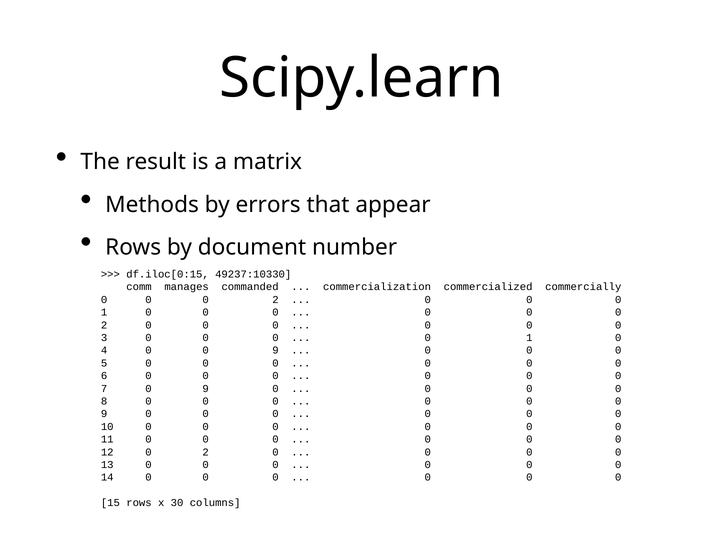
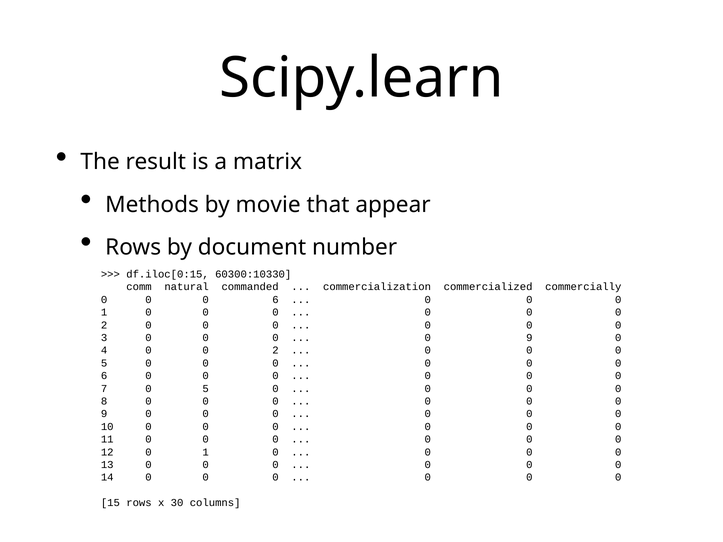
errors: errors -> movie (268, 205)
49237:10330: 49237:10330 -> 60300:10330 (253, 274)
manages: manages -> natural (187, 287)
2: 2 -> 6 (275, 300)
1: 1 -> 9 (529, 338)
4 0 0 9: 9 -> 2 (275, 351)
7 0 9: 9 -> 5 (206, 389)
12 0 2: 2 -> 1 (206, 452)
